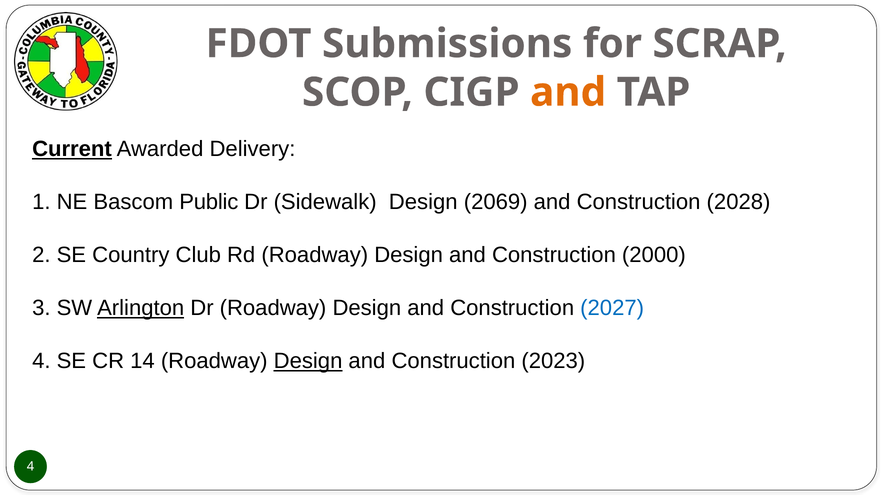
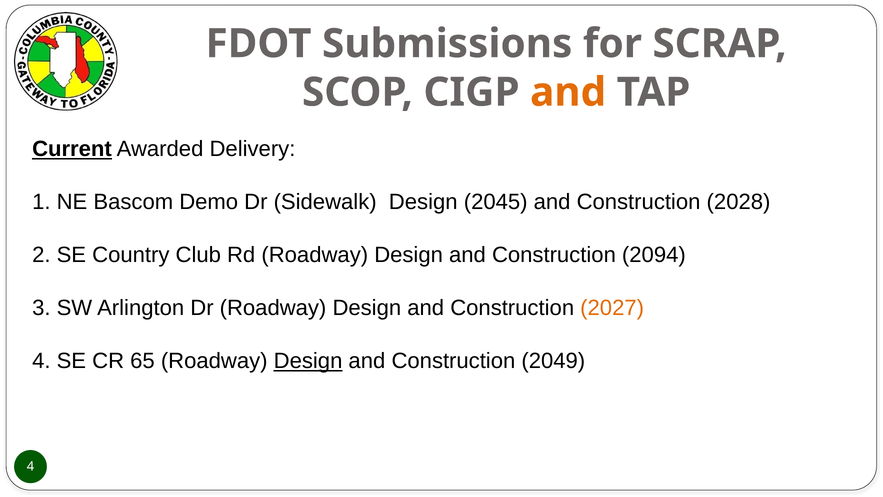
Public: Public -> Demo (209, 202)
2069: 2069 -> 2045 (496, 202)
2000: 2000 -> 2094 (654, 255)
Arlington underline: present -> none (141, 308)
2027 colour: blue -> orange (612, 308)
14: 14 -> 65 (142, 361)
2023: 2023 -> 2049 (553, 361)
